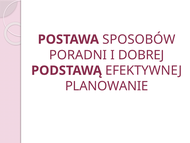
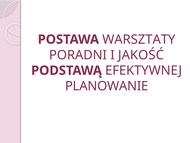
SPOSOBÓW: SPOSOBÓW -> WARSZTATY (139, 39)
DOBREJ: DOBREJ -> JAKOŚĆ (141, 55)
